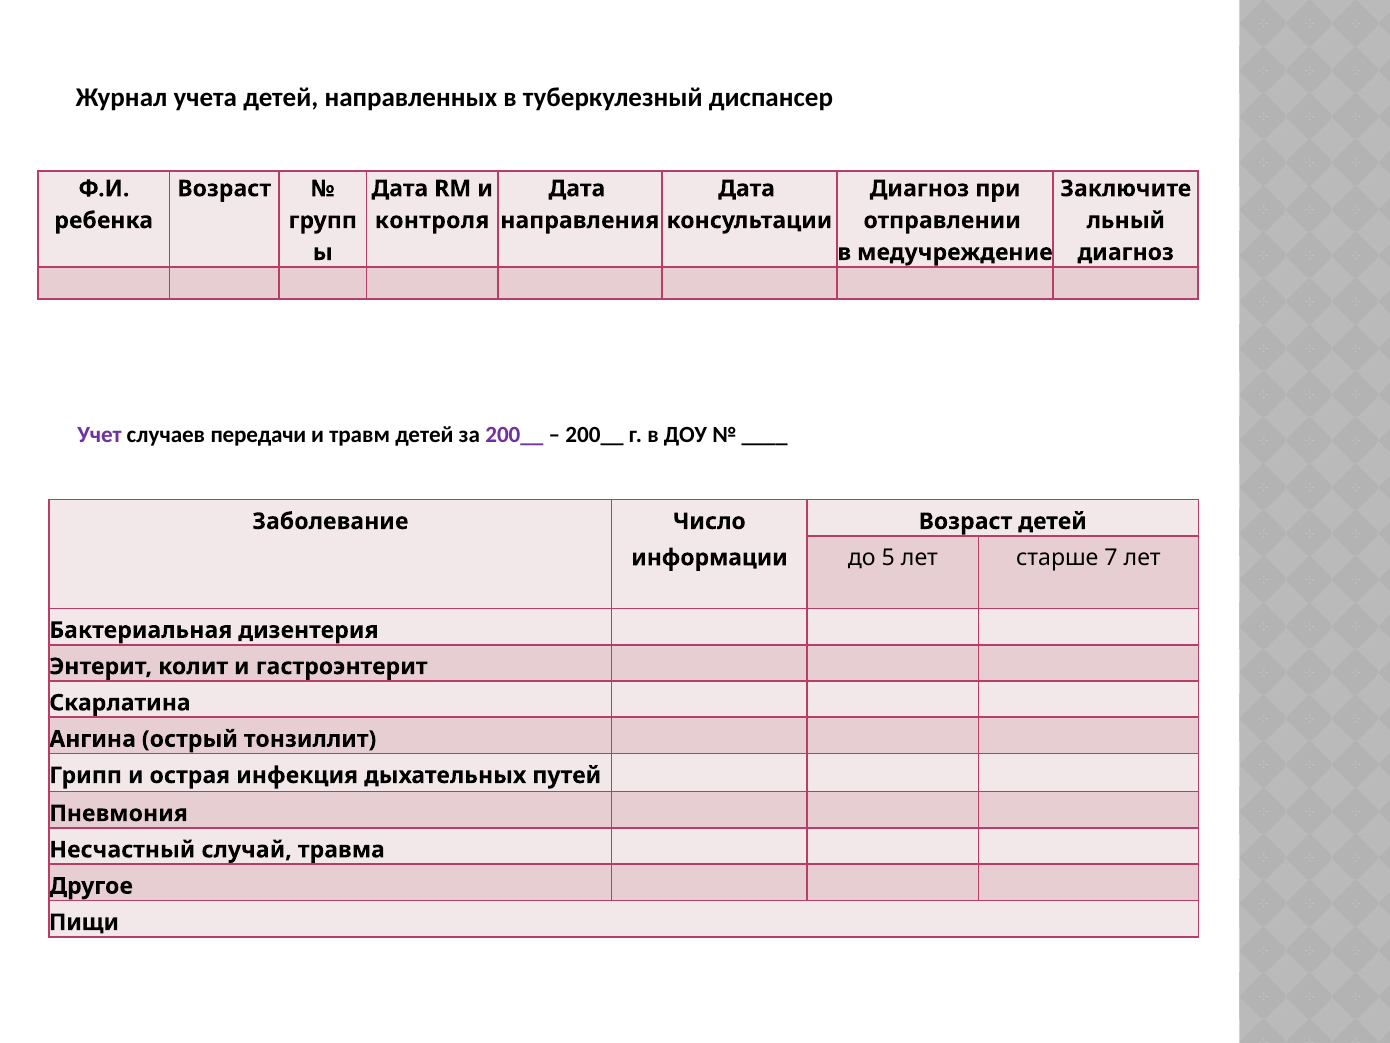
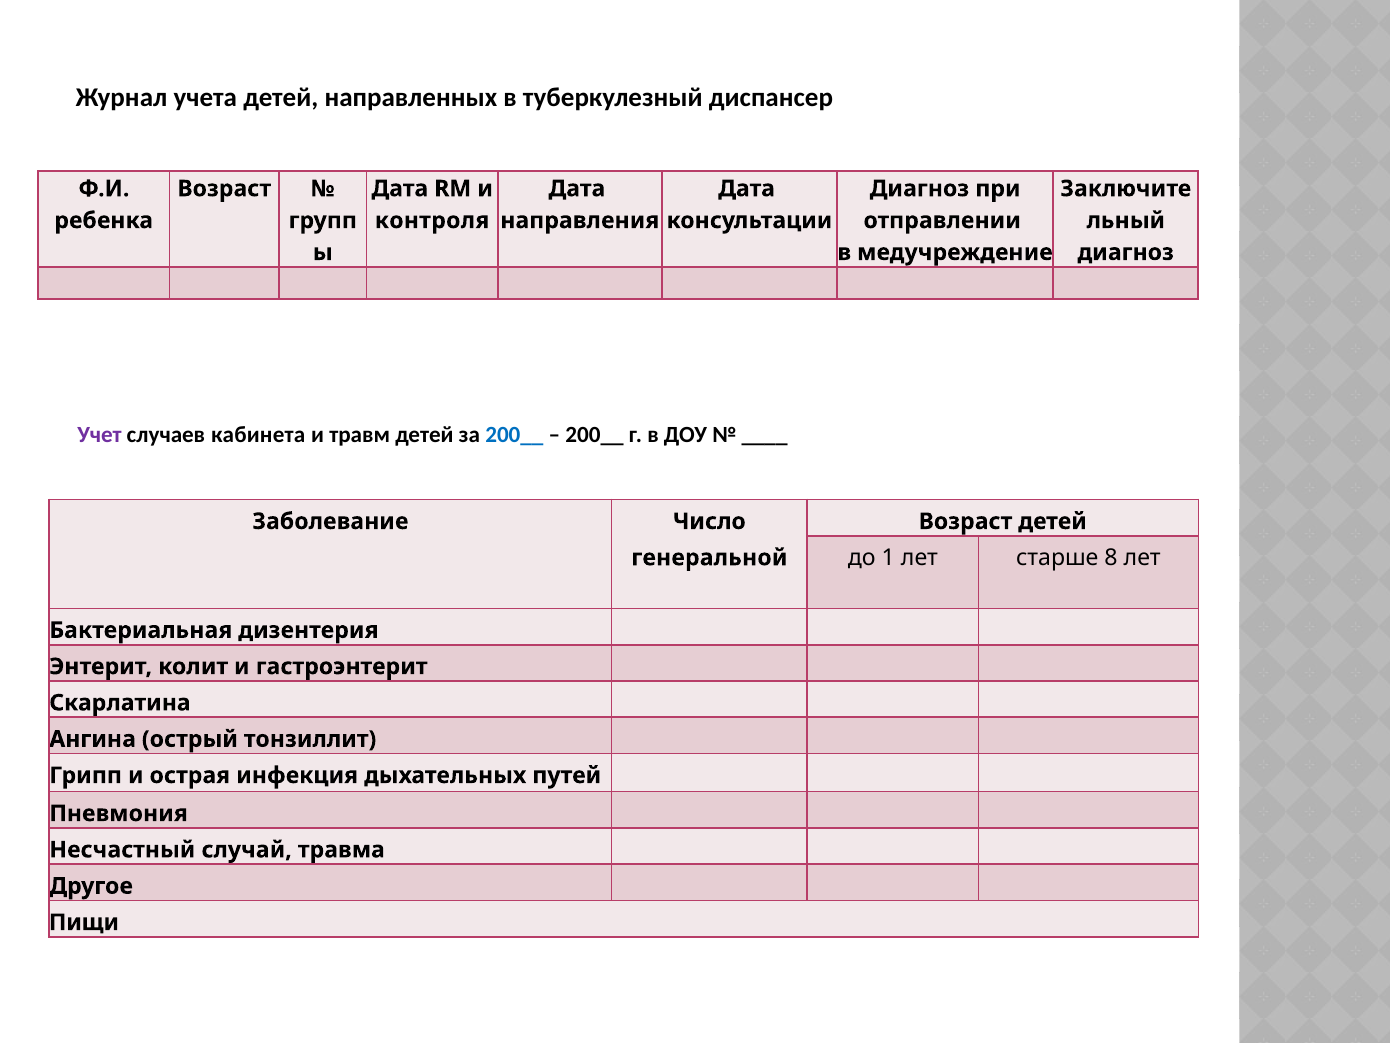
передачи: передачи -> кабинета (258, 435)
200__ colour: purple -> blue (514, 435)
5: 5 -> 1 (888, 557)
7: 7 -> 8 (1111, 557)
информации: информации -> генеральной (709, 557)
